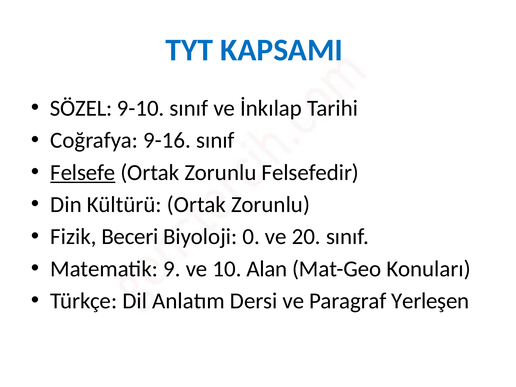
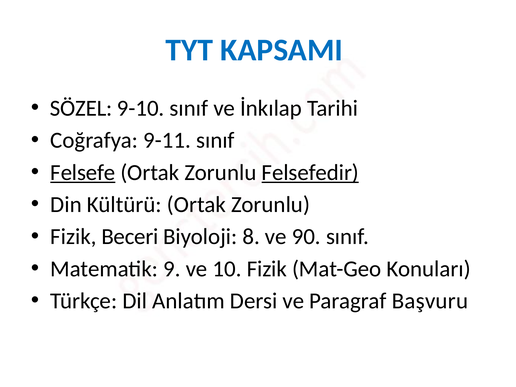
9-16: 9-16 -> 9-11 (167, 140)
Felsefedir underline: none -> present (310, 172)
0: 0 -> 8 (251, 237)
20: 20 -> 90 (306, 237)
10 Alan: Alan -> Fizik (267, 269)
Yerleşen: Yerleşen -> Başvuru (430, 301)
